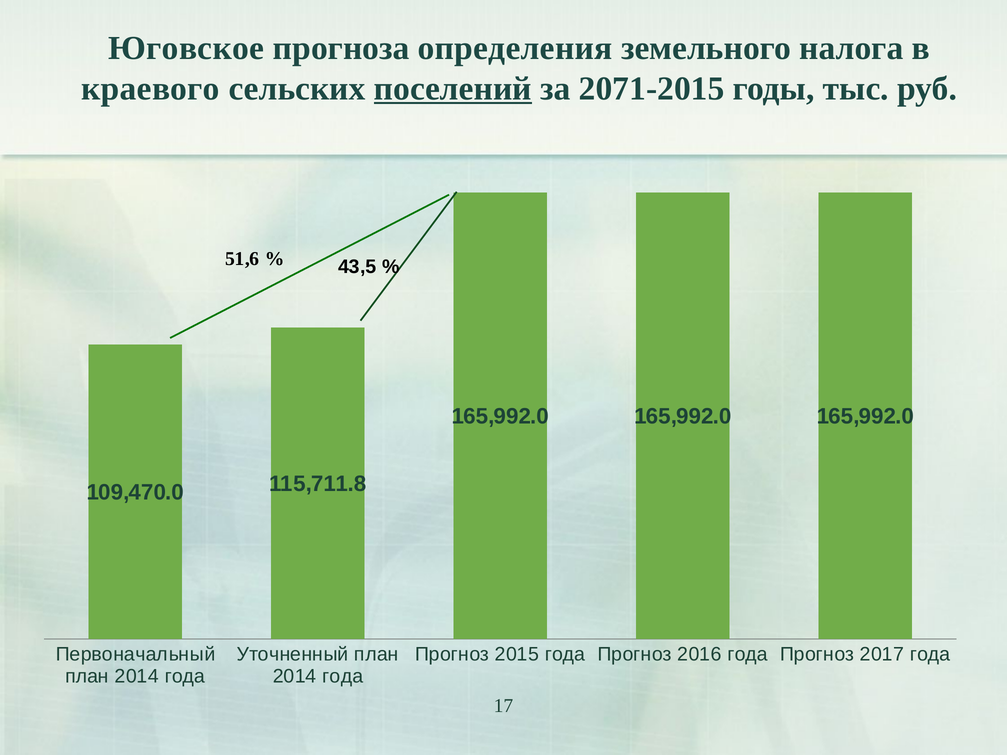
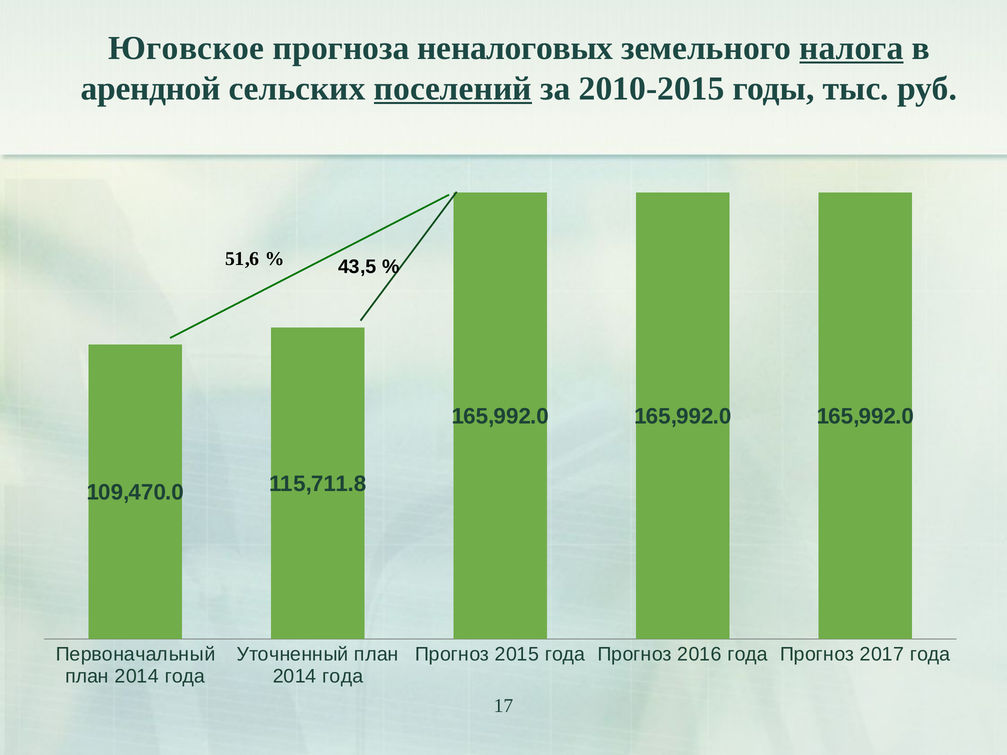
определения: определения -> неналоговых (515, 48)
налога underline: none -> present (851, 48)
краевого: краевого -> арендной (151, 88)
2071-2015: 2071-2015 -> 2010-2015 (652, 88)
